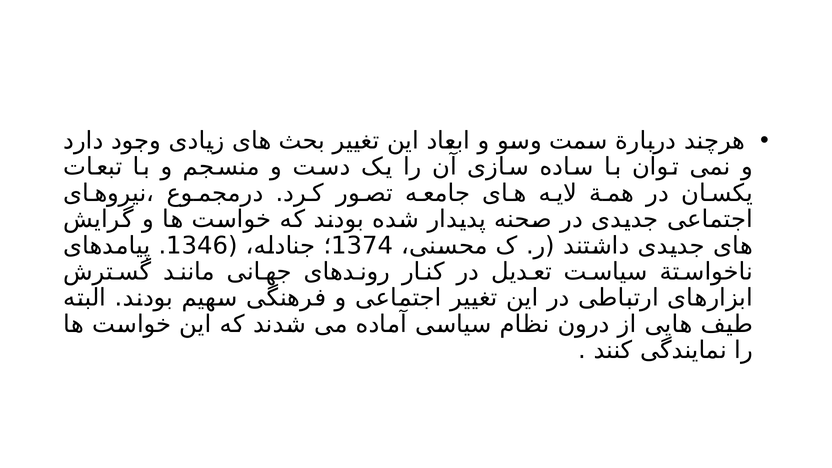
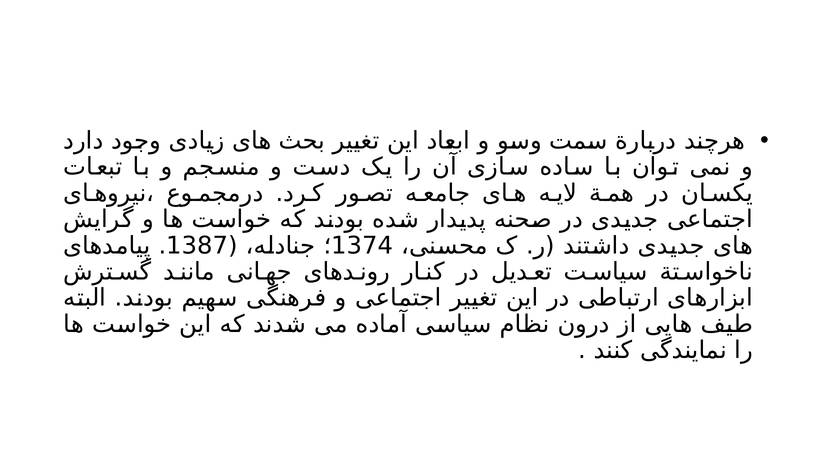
1346: 1346 -> 1387 (197, 246)
